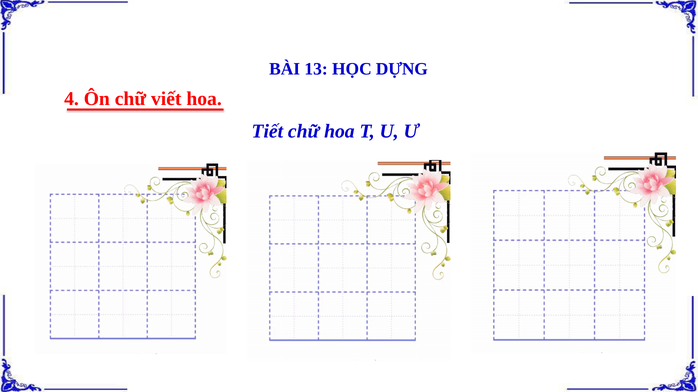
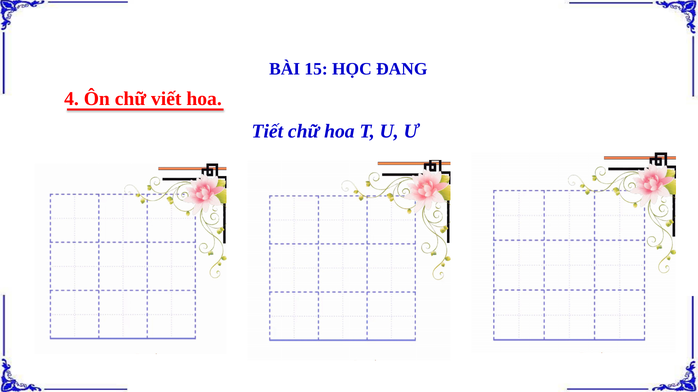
13: 13 -> 15 (316, 69)
DỰNG: DỰNG -> ĐANG (402, 69)
